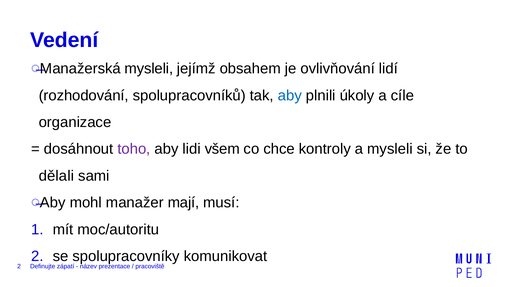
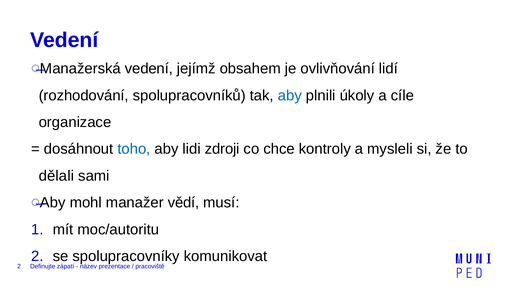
Manažerská mysleli: mysleli -> vedení (149, 69)
toho colour: purple -> blue (134, 149)
všem: všem -> zdroji (222, 149)
mají: mají -> vědí (184, 203)
